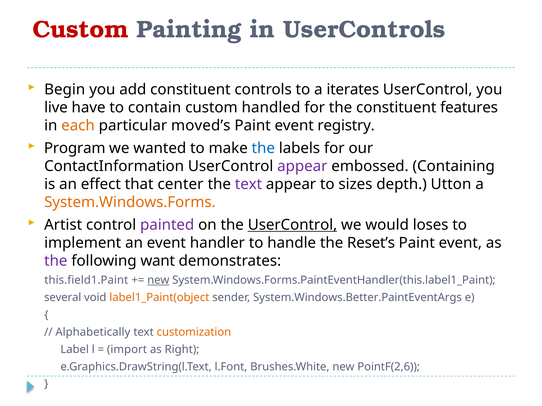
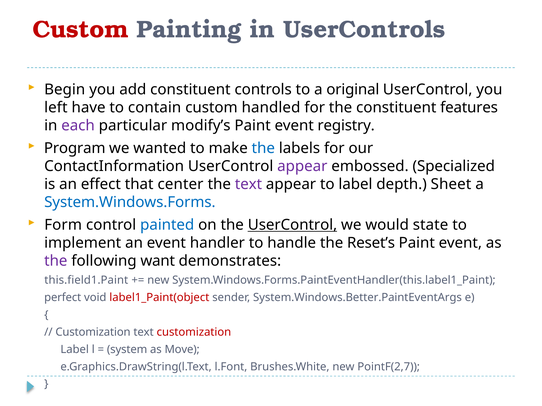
iterates: iterates -> original (353, 90)
live: live -> left (56, 108)
each colour: orange -> purple (78, 126)
moved’s: moved’s -> modify’s (201, 126)
Containing: Containing -> Specialized (454, 166)
to sizes: sizes -> label (355, 184)
Utton: Utton -> Sheet (451, 184)
System.Windows.Forms colour: orange -> blue (130, 203)
Artist: Artist -> Form (63, 225)
painted colour: purple -> blue (167, 225)
loses: loses -> state (431, 225)
new underline: present -> none (158, 281)
several: several -> perfect (63, 298)
label1_Paint(object colour: orange -> red (159, 298)
Alphabetically: Alphabetically -> Customization (93, 332)
customization colour: orange -> red (194, 332)
import: import -> system (127, 350)
Right: Right -> Move (182, 350)
PointF(2,6: PointF(2,6 -> PointF(2,7 (389, 367)
